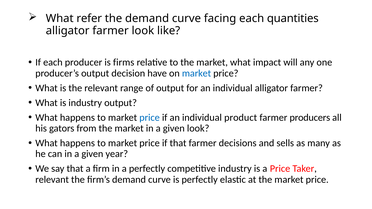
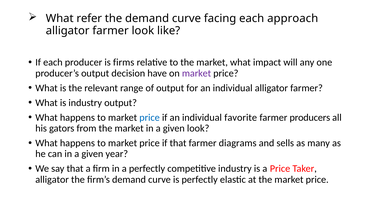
quantities: quantities -> approach (293, 19)
market colour: blue -> purple (197, 73)
product: product -> favorite (241, 118)
decisions: decisions -> diagrams (238, 143)
relevant: relevant -> alligator (52, 180)
